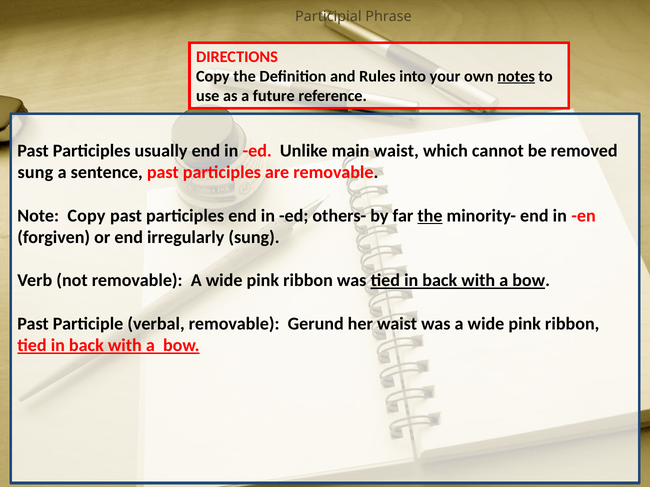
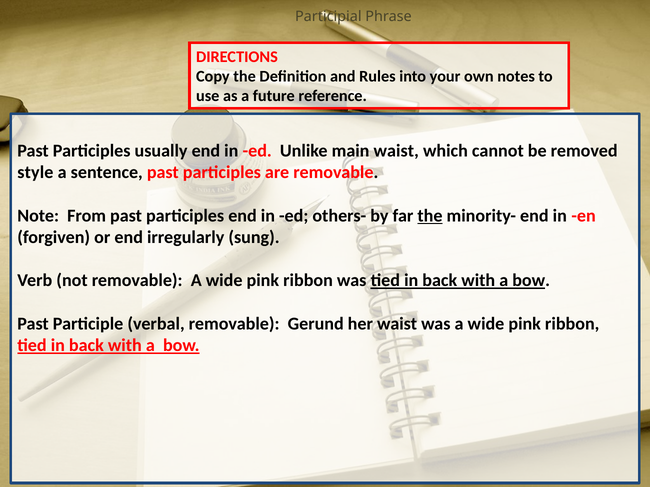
notes underline: present -> none (516, 76)
sung: sung -> style (35, 172)
Note Copy: Copy -> From (87, 216)
